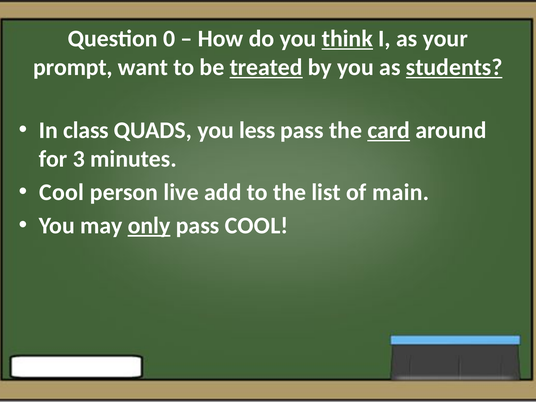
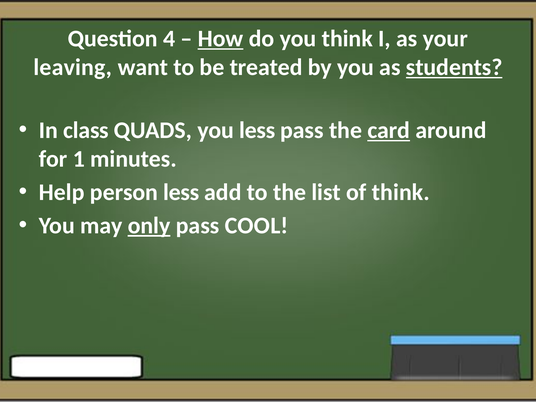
0: 0 -> 4 (169, 39)
How underline: none -> present (221, 39)
think underline: present -> none (347, 39)
prompt: prompt -> leaving (73, 67)
treated underline: present -> none (266, 67)
3: 3 -> 1 (79, 159)
Cool: Cool -> Help (62, 192)
person live: live -> less (181, 192)
of main: main -> think (401, 192)
